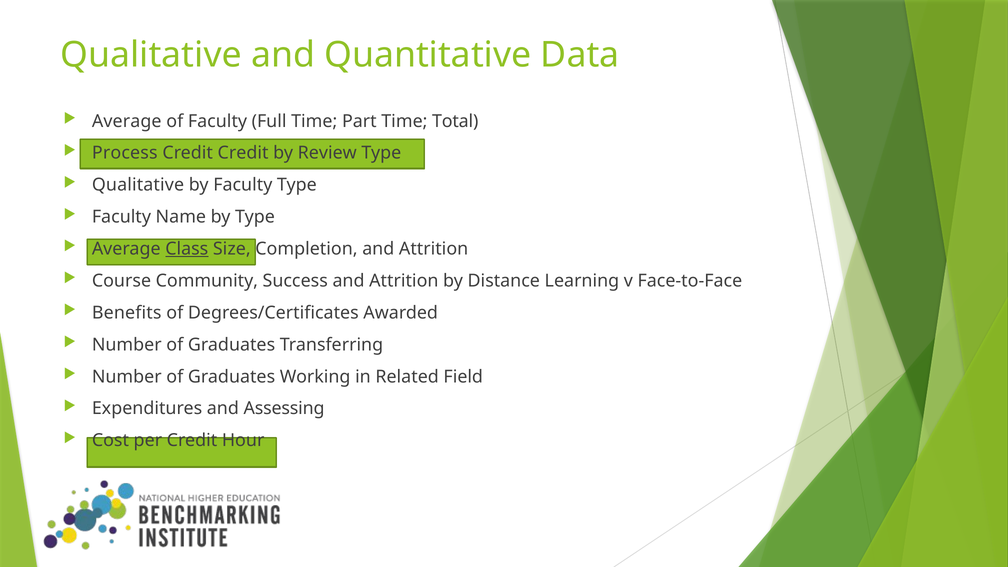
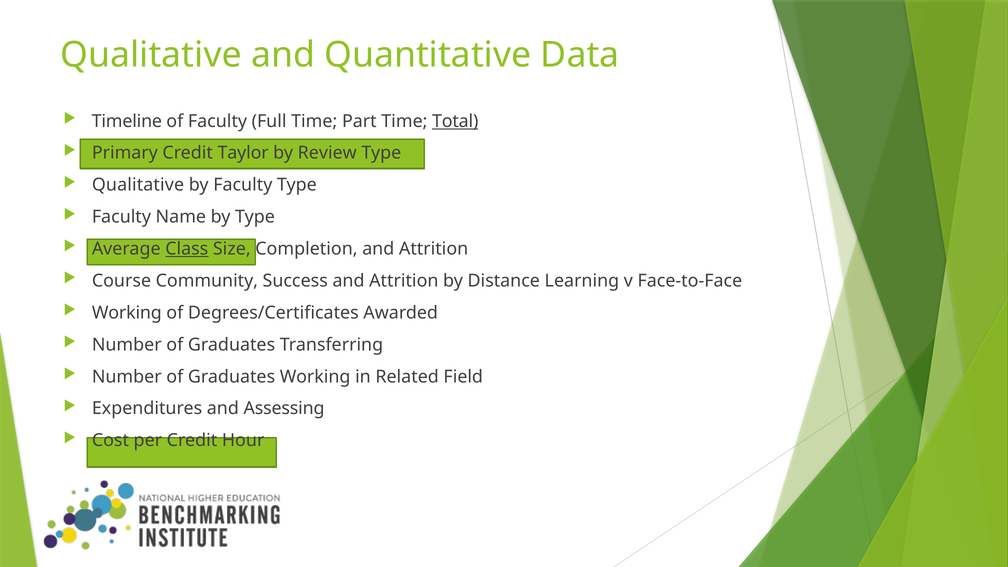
Average: Average -> Timeline (127, 121)
Total underline: none -> present (455, 121)
Process: Process -> Primary (125, 153)
Credit Credit: Credit -> Taylor (243, 153)
Benefits: Benefits -> Working (127, 313)
